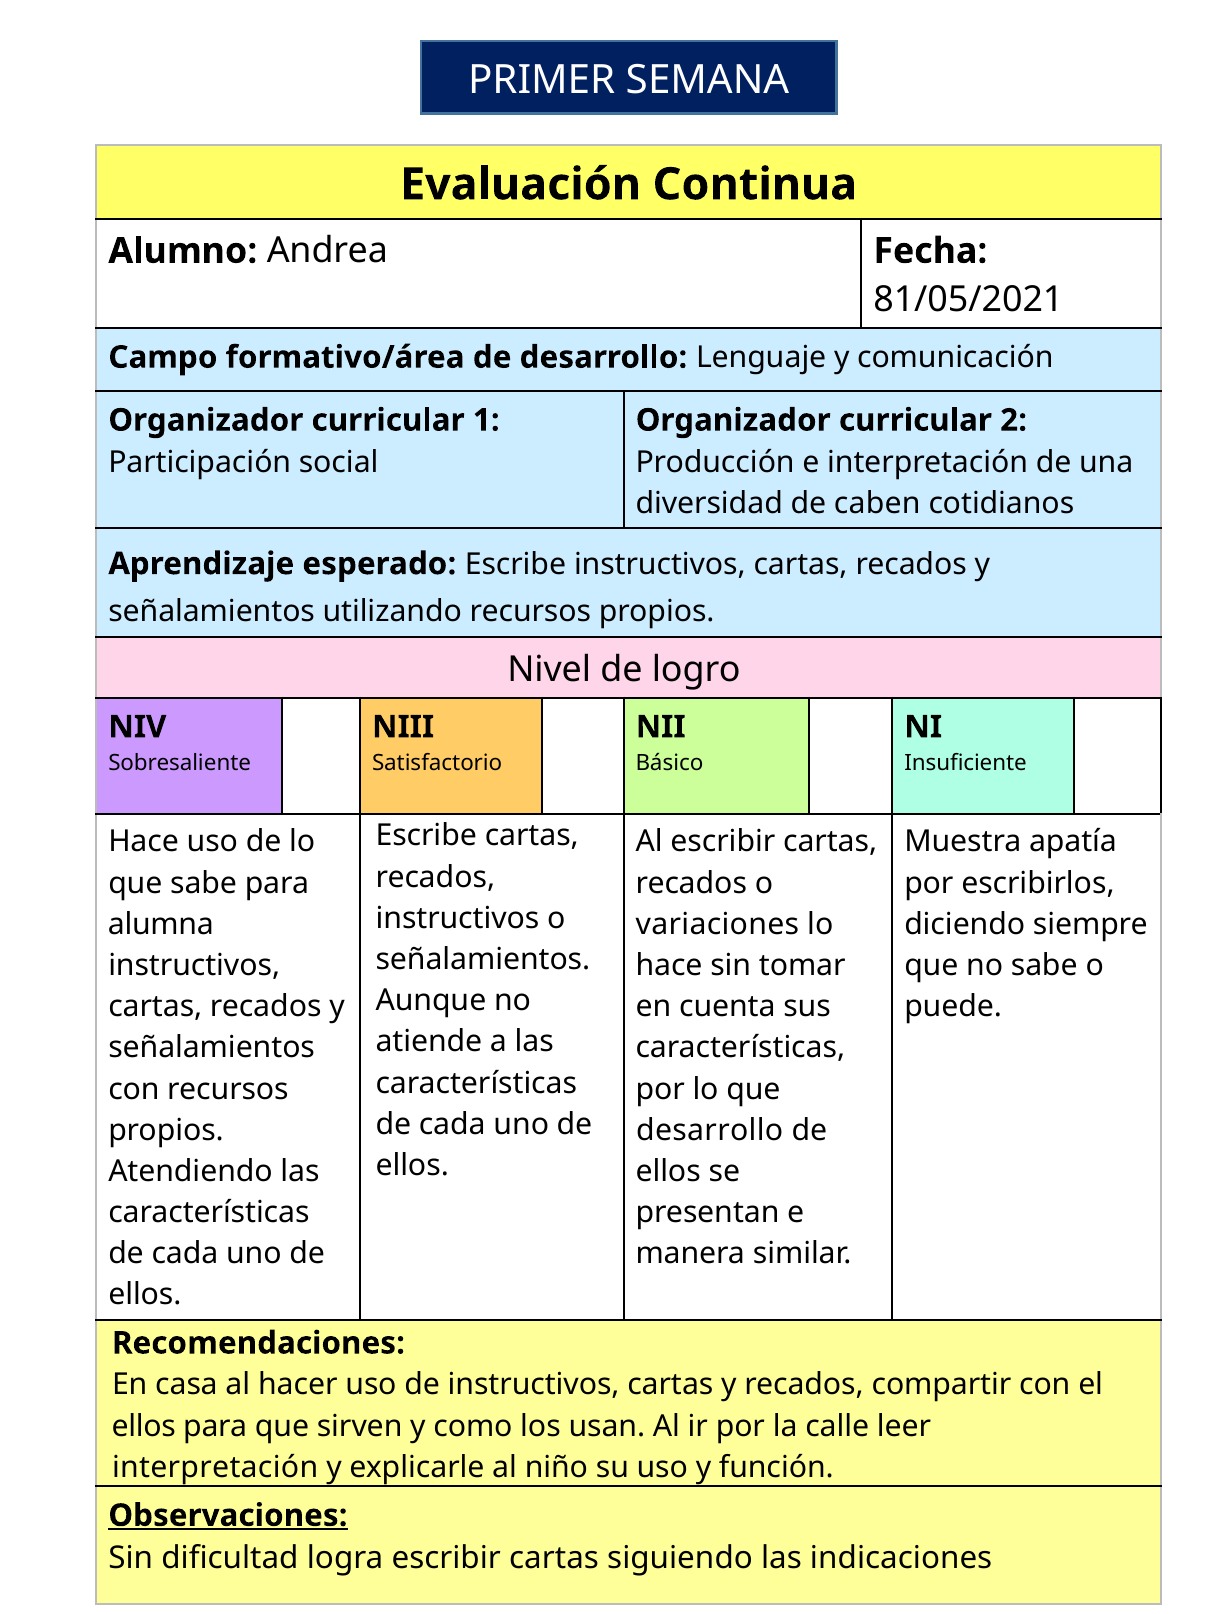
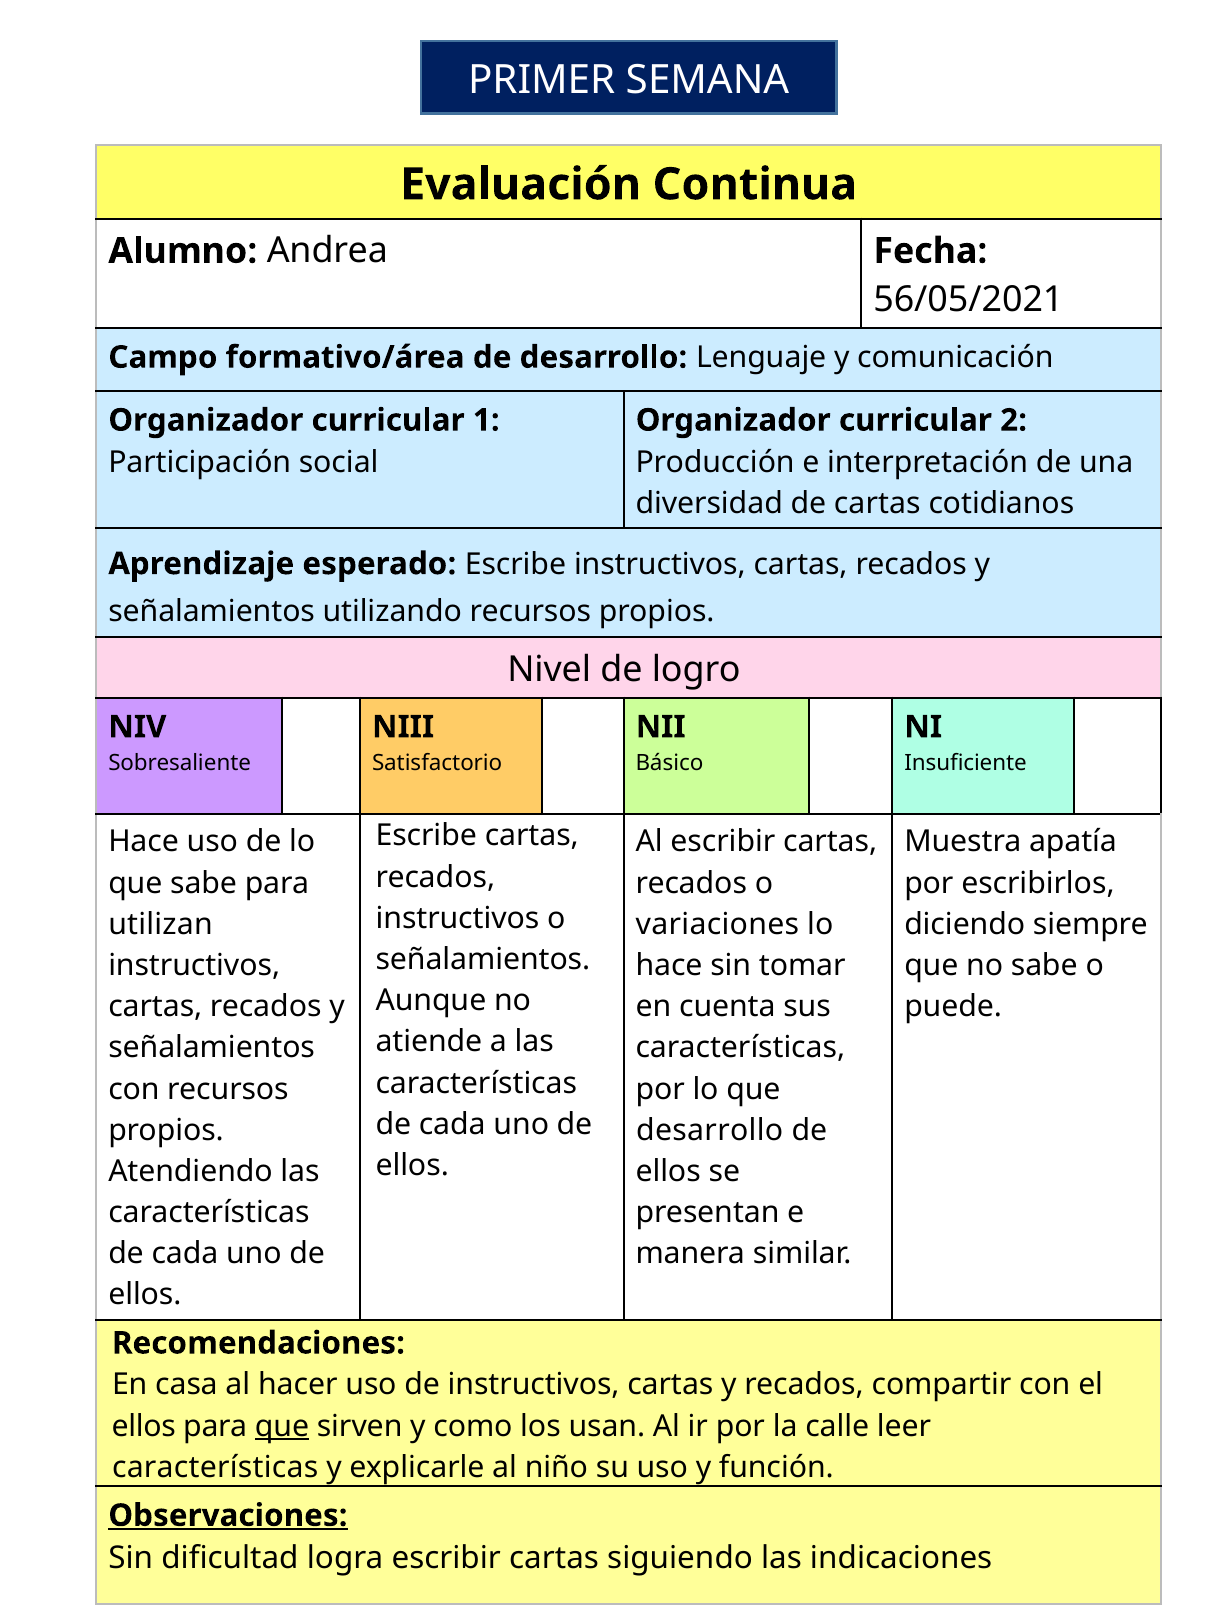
81/05/2021: 81/05/2021 -> 56/05/2021 (968, 300)
de caben: caben -> cartas (877, 503)
alumna: alumna -> utilizan (161, 925)
que underline: none -> present (282, 1427)
interpretación: interpretación -> características (215, 1468)
